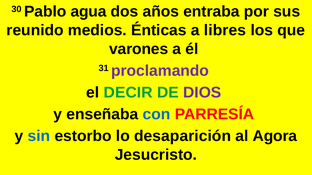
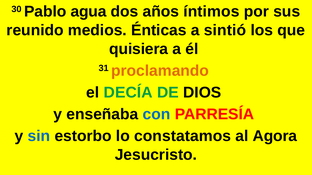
entraba: entraba -> íntimos (211, 12)
libres: libres -> sintió (225, 30)
varones: varones -> quisiera (139, 49)
proclamando colour: purple -> orange (160, 71)
DECIR: DECIR -> DECÍA (128, 93)
DIOS colour: purple -> black (202, 93)
desaparición: desaparición -> constatamos (183, 136)
